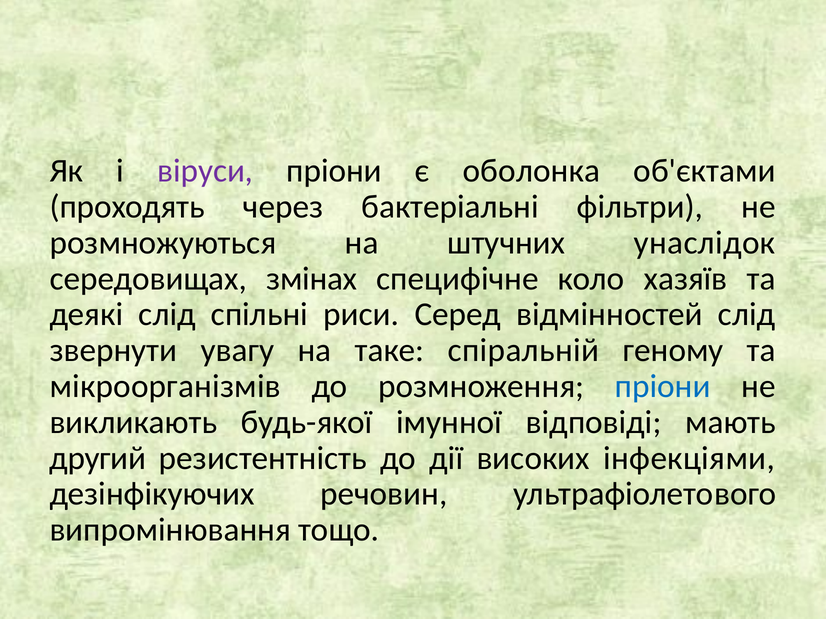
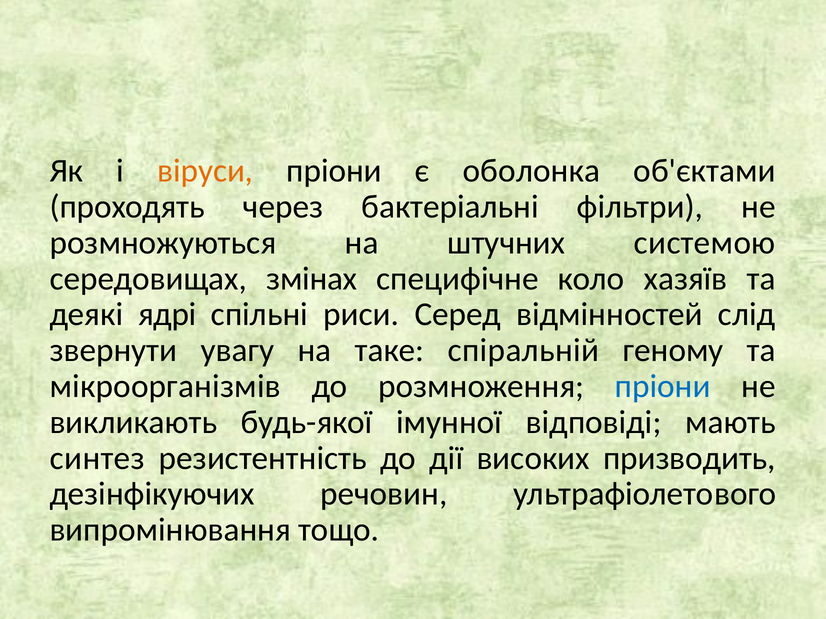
віруси colour: purple -> orange (205, 171)
унаслідок: унаслідок -> системою (705, 243)
деякі слід: слід -> ядрі (167, 315)
другий: другий -> синтез (97, 458)
інфекціями: інфекціями -> призводить (689, 458)
